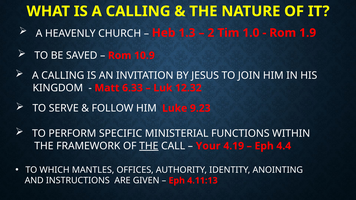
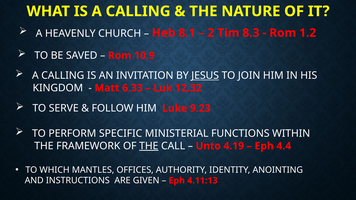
1.3: 1.3 -> 8.1 (187, 33)
1.0: 1.0 -> 8.3 (251, 33)
1.9: 1.9 -> 1.2 (308, 33)
JESUS underline: none -> present (205, 76)
Your: Your -> Unto (208, 146)
